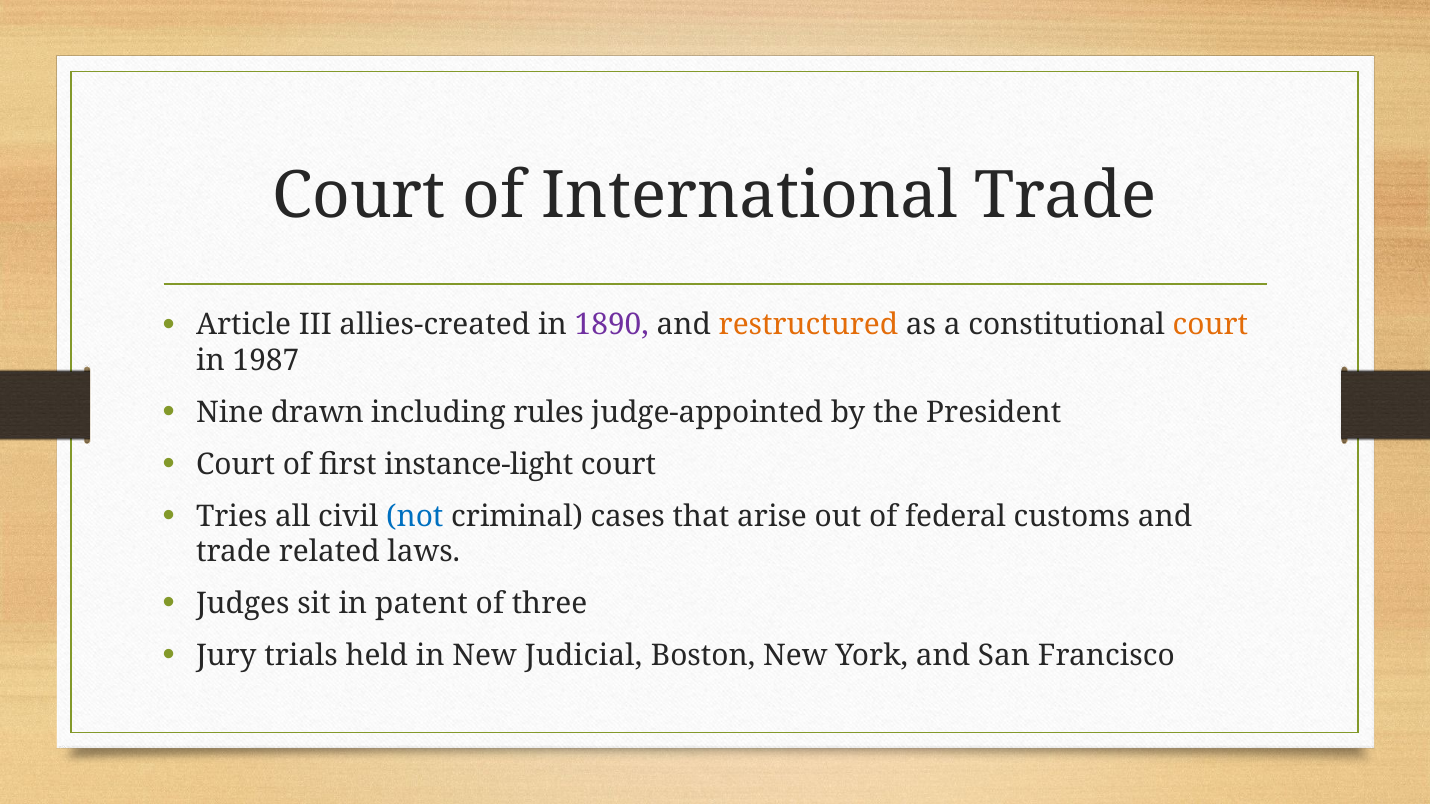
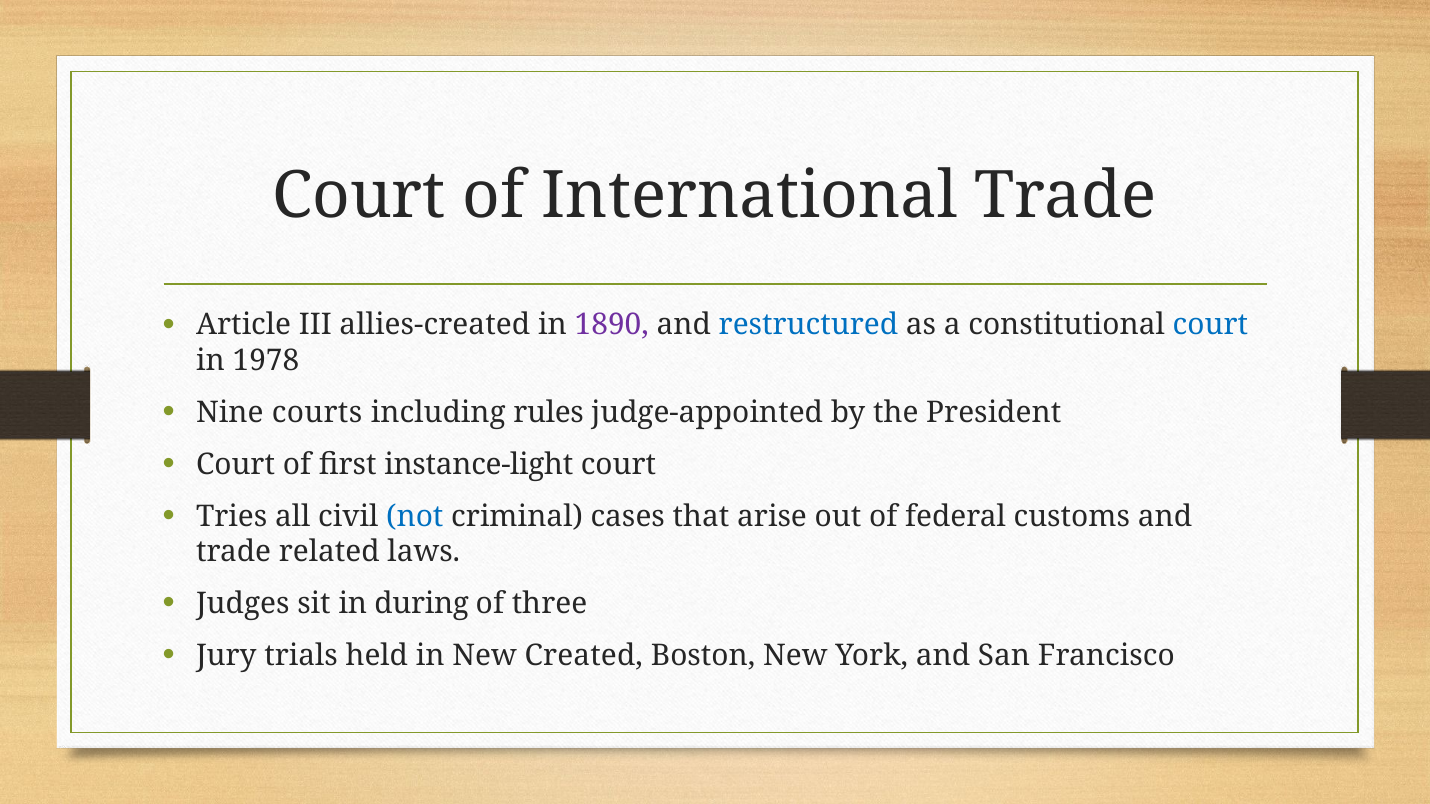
restructured colour: orange -> blue (808, 325)
court colour: orange -> blue (1210, 325)
1987: 1987 -> 1978 (266, 361)
drawn: drawn -> courts (317, 413)
patent: patent -> during (422, 604)
Judicial: Judicial -> Created (584, 656)
